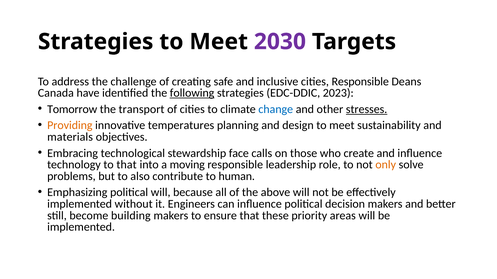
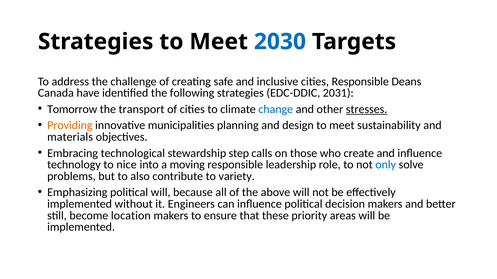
2030 colour: purple -> blue (280, 42)
following underline: present -> none (192, 93)
2023: 2023 -> 2031 (338, 93)
temperatures: temperatures -> municipalities (181, 126)
face: face -> step (239, 153)
to that: that -> nice (127, 165)
only colour: orange -> blue (386, 165)
human: human -> variety (237, 177)
building: building -> location (131, 216)
